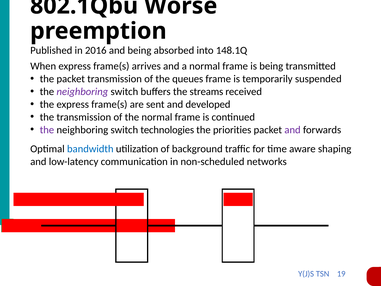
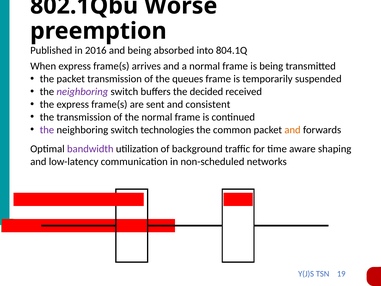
148.1Q: 148.1Q -> 804.1Q (232, 50)
streams: streams -> decided (206, 92)
developed: developed -> consistent (208, 104)
priorities: priorities -> common (232, 130)
and colour: purple -> orange (293, 130)
bandwidth colour: blue -> purple (90, 149)
